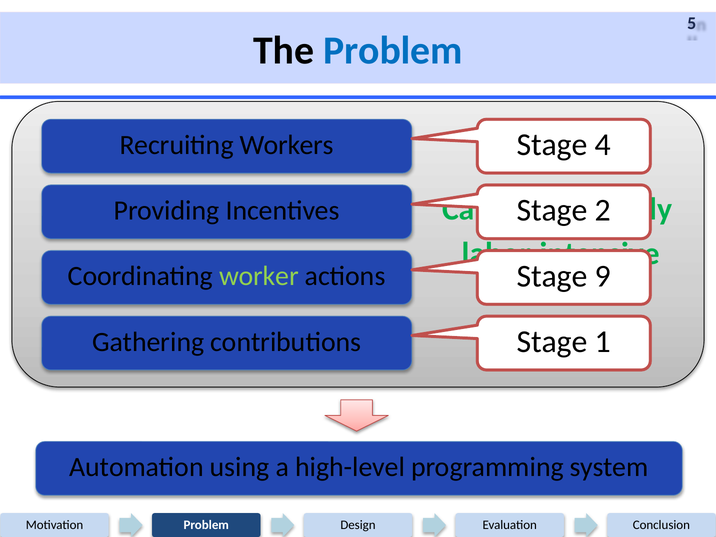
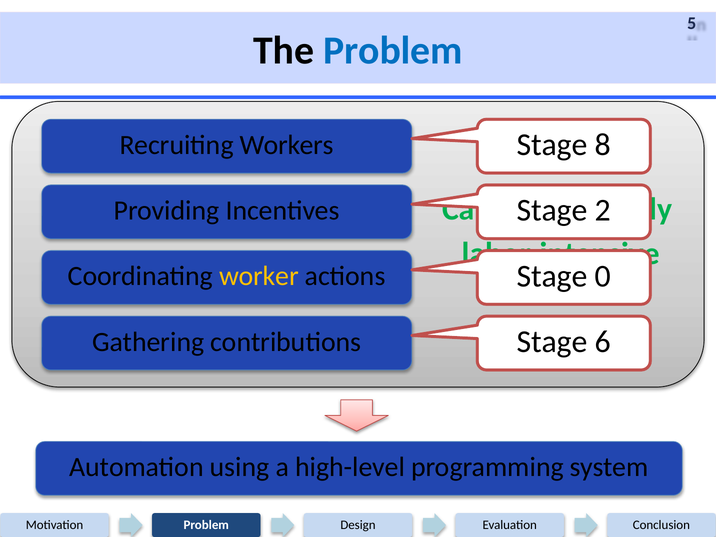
4: 4 -> 8 (603, 145)
9: 9 -> 0 (603, 276)
worker colour: light green -> yellow (259, 276)
1: 1 -> 6 (603, 342)
